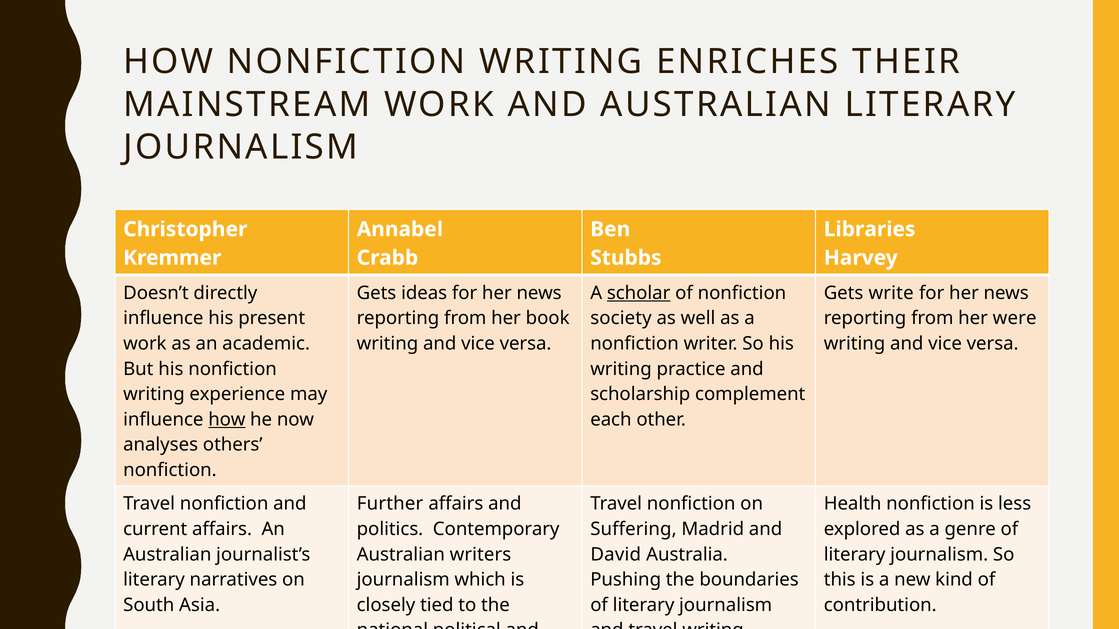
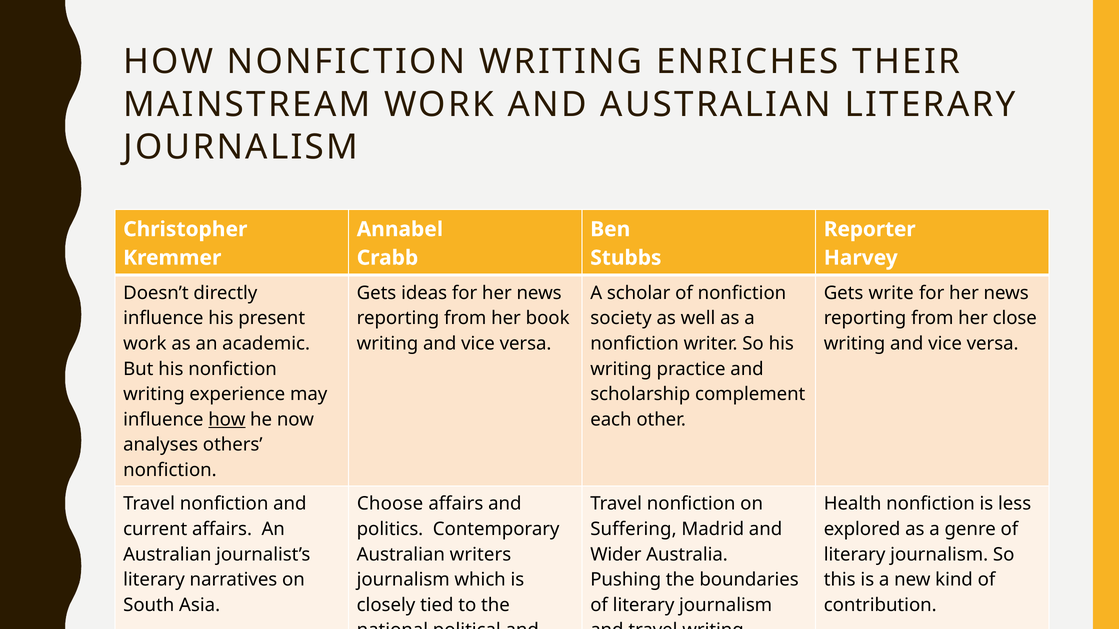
Libraries: Libraries -> Reporter (870, 229)
scholar underline: present -> none (639, 293)
were: were -> close (1015, 319)
Further: Further -> Choose (390, 504)
David: David -> Wider (616, 555)
